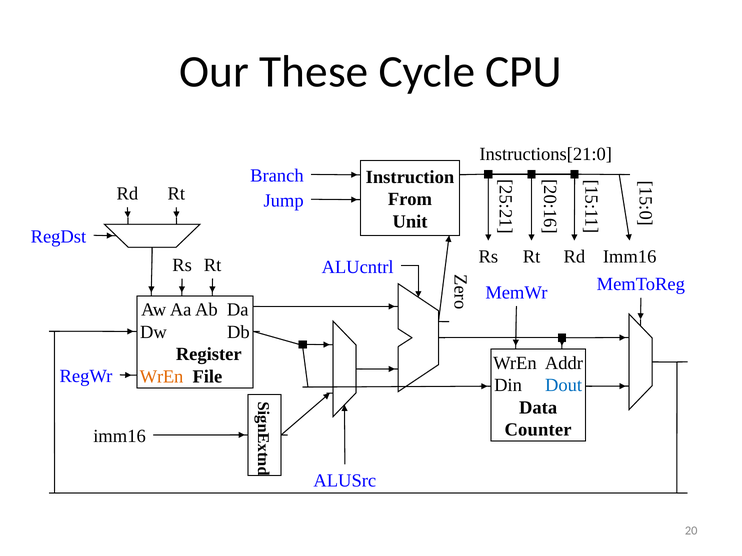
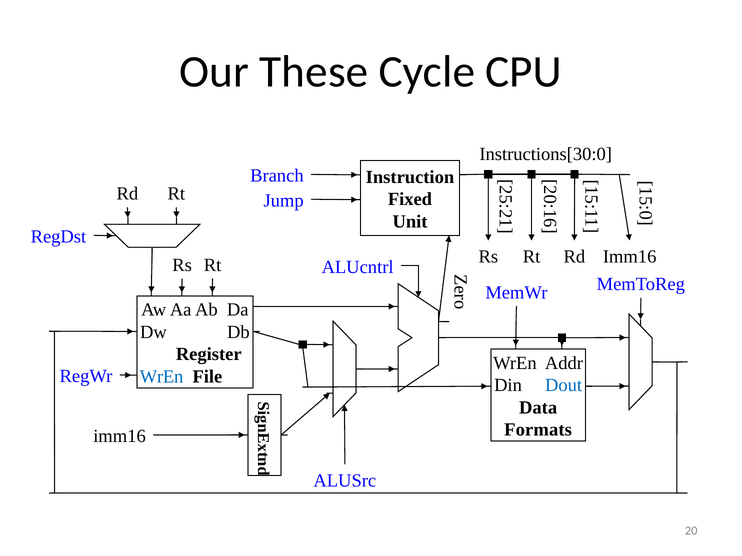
Instructions[21:0: Instructions[21:0 -> Instructions[30:0 (546, 154)
From: From -> Fixed (410, 200)
WrEn colour: orange -> blue (162, 377)
Counter: Counter -> Formats (538, 430)
